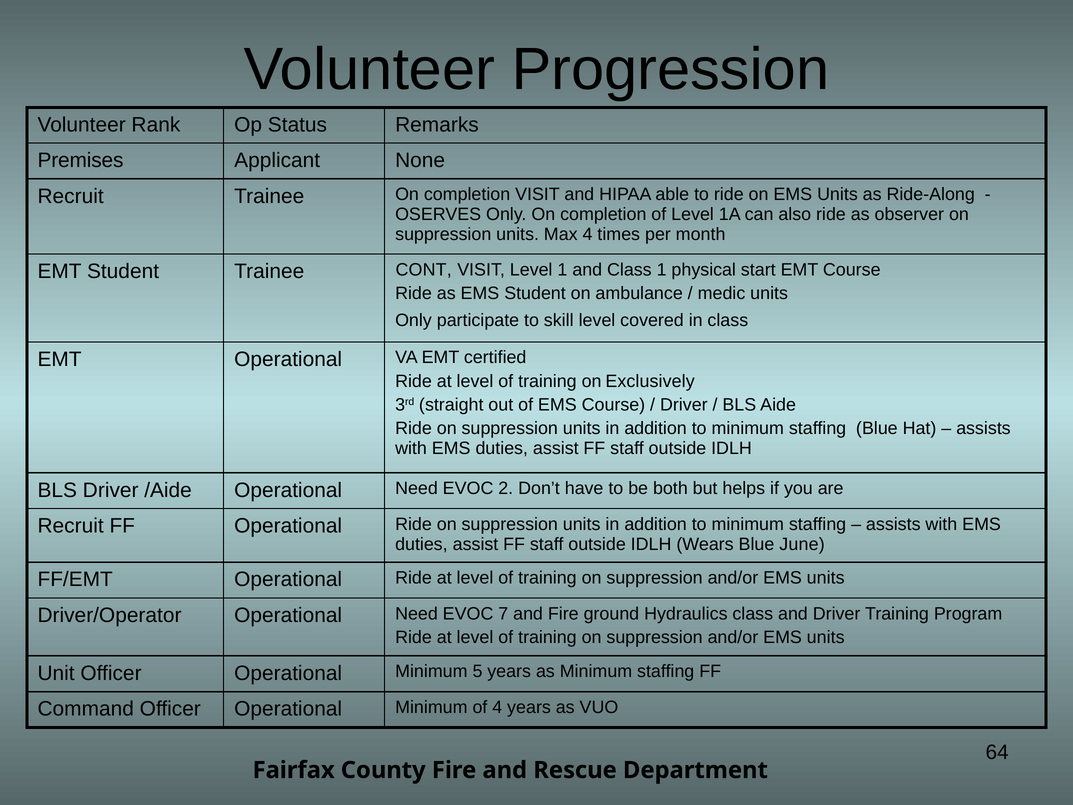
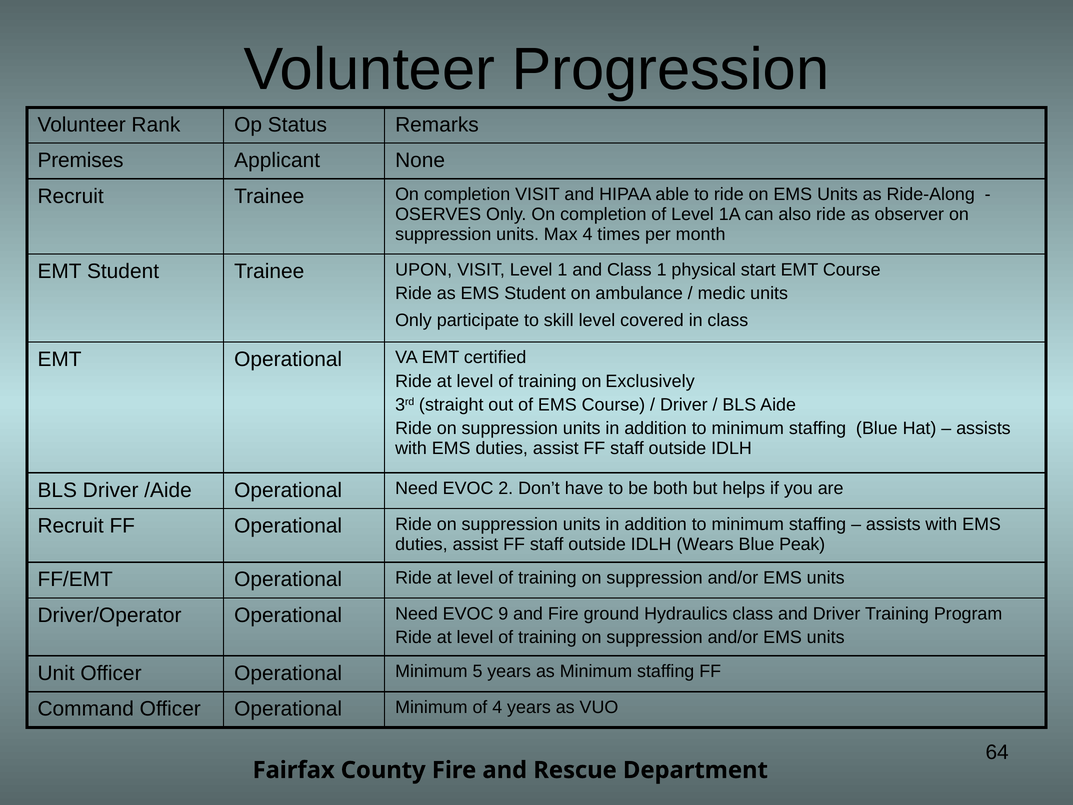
CONT: CONT -> UPON (424, 270)
June: June -> Peak (802, 544)
7: 7 -> 9 (503, 613)
